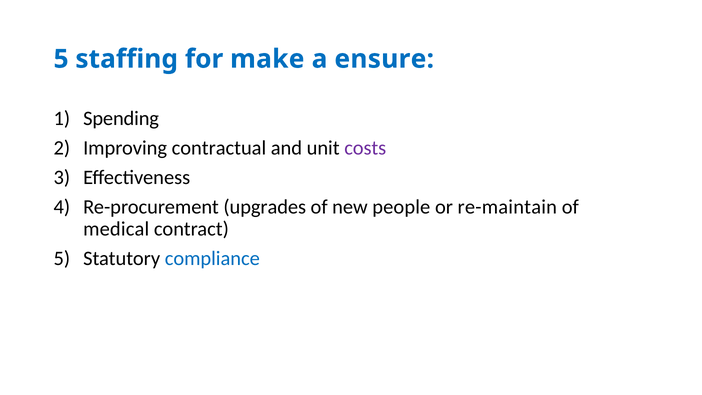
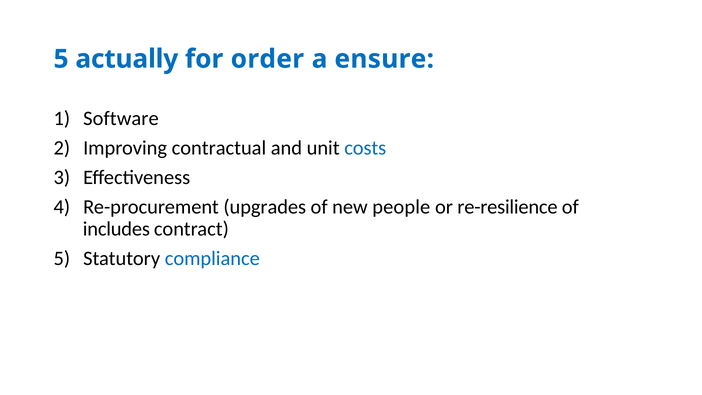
staffing: staffing -> actually (127, 59)
make: make -> order (267, 59)
Spending: Spending -> Software (121, 119)
costs colour: purple -> blue (365, 148)
re-maintain: re-maintain -> re-resilience (507, 207)
medical: medical -> includes (116, 229)
